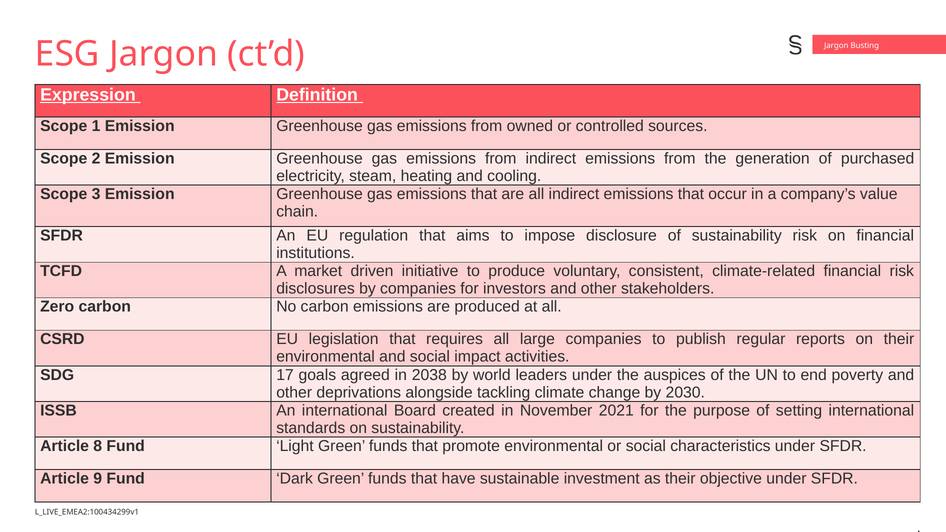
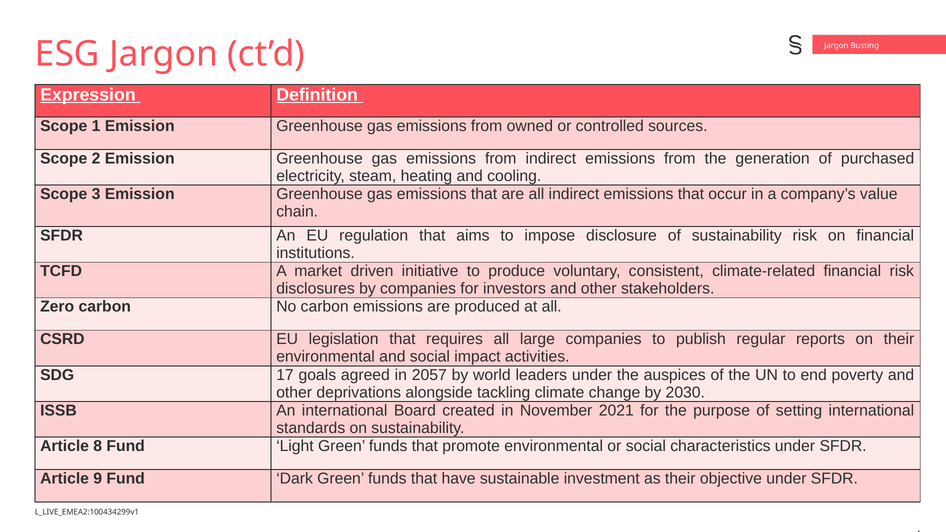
2038: 2038 -> 2057 (429, 375)
